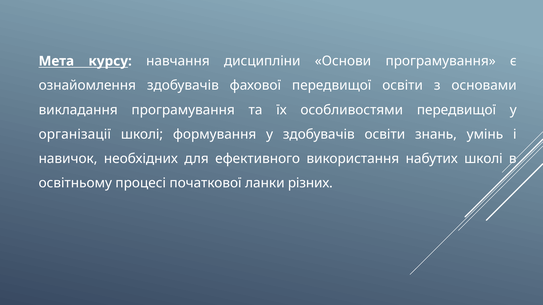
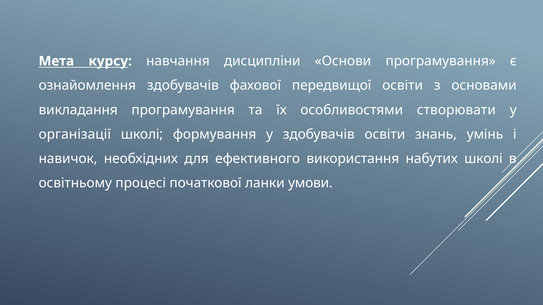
особливостями передвищої: передвищої -> створювати (456, 110)
різних: різних -> умови (310, 183)
